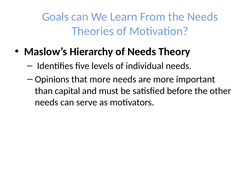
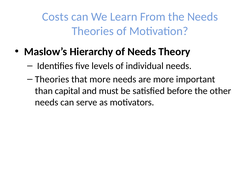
Goals: Goals -> Costs (55, 17)
Opinions: Opinions -> Theories (52, 79)
